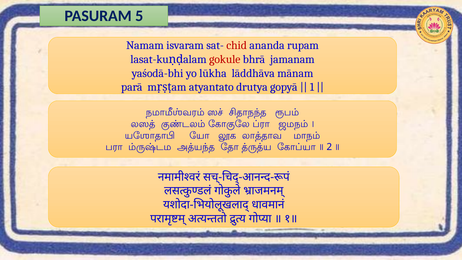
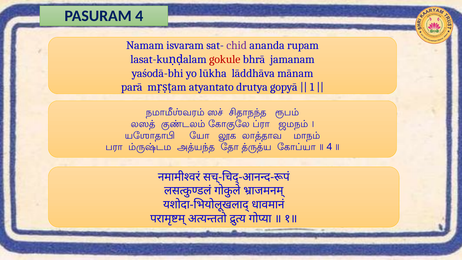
PASURAM 5: 5 -> 4 (139, 16)
chid colour: red -> purple (237, 45)
2: 2 -> 4 (329, 147)
